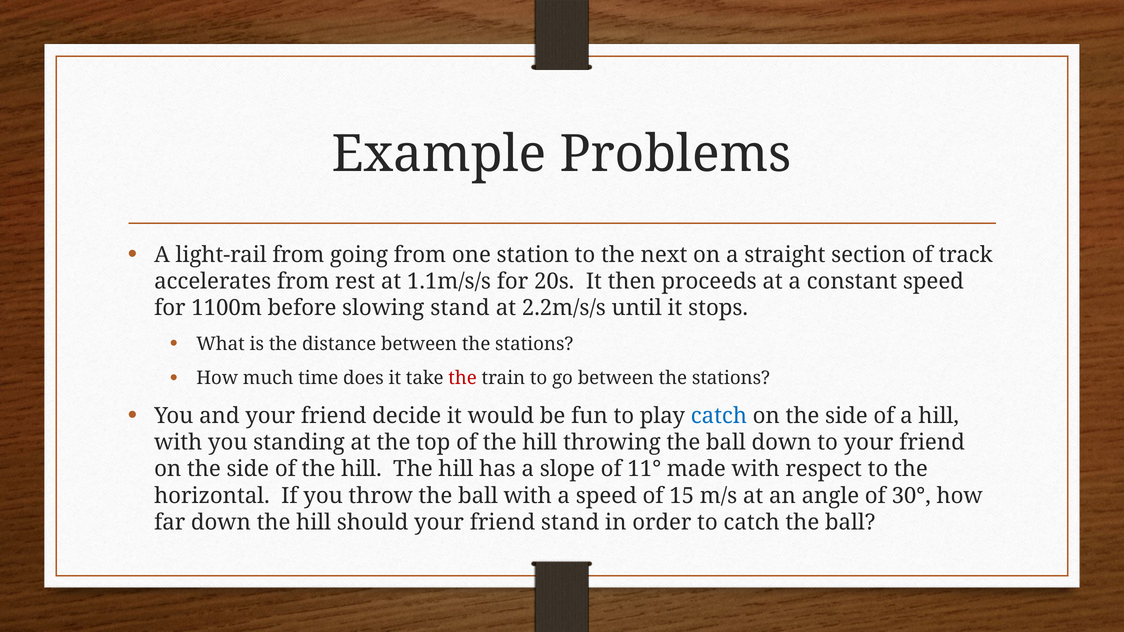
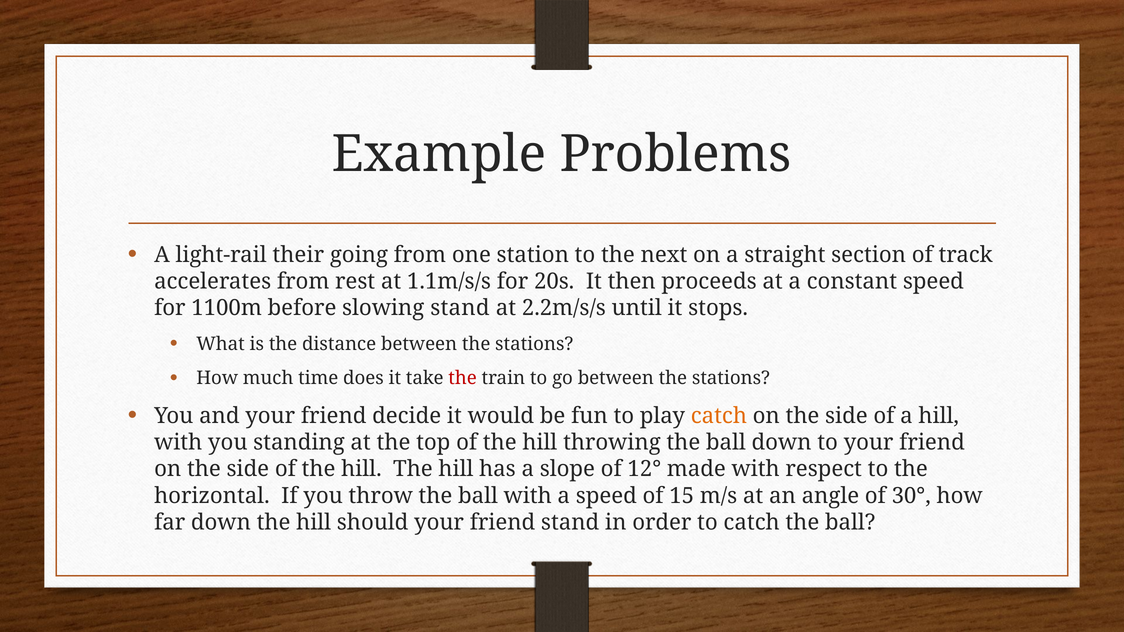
light-rail from: from -> their (298, 255)
catch colour: blue -> orange (719, 416)
11°: 11° -> 12° (644, 469)
